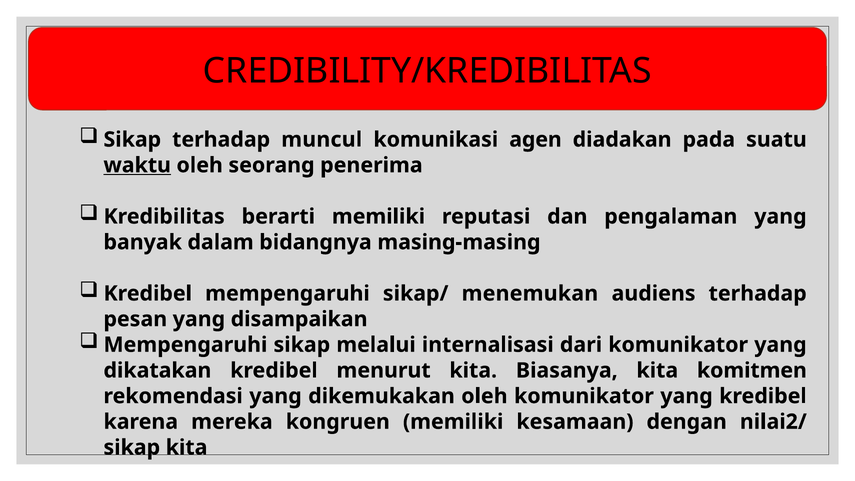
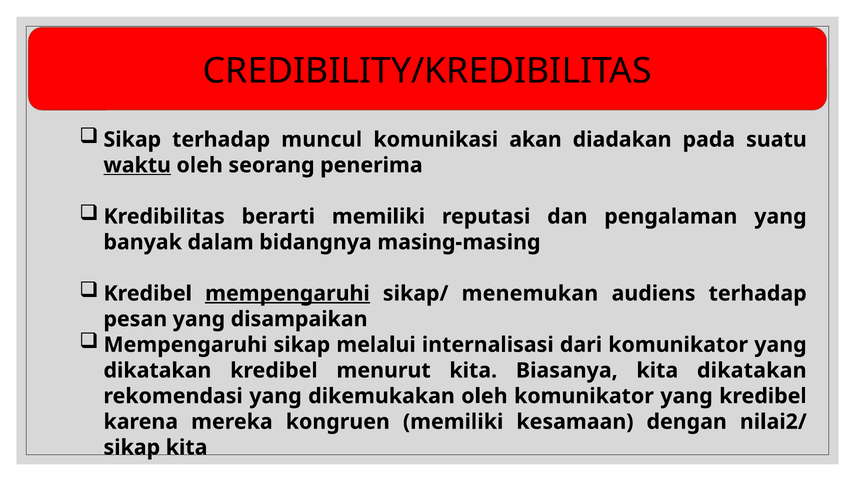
agen: agen -> akan (535, 140)
mempengaruhi underline: none -> present (287, 293)
kita komitmen: komitmen -> dikatakan (752, 370)
